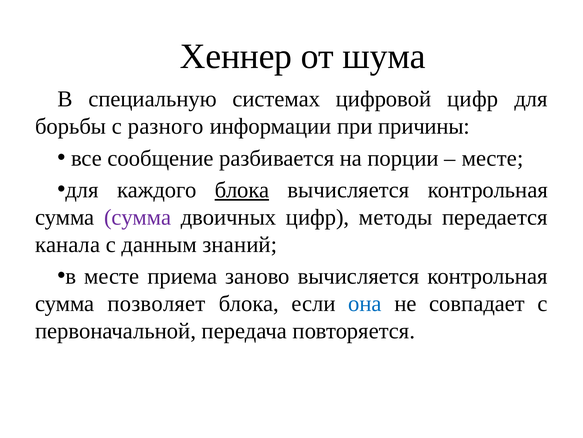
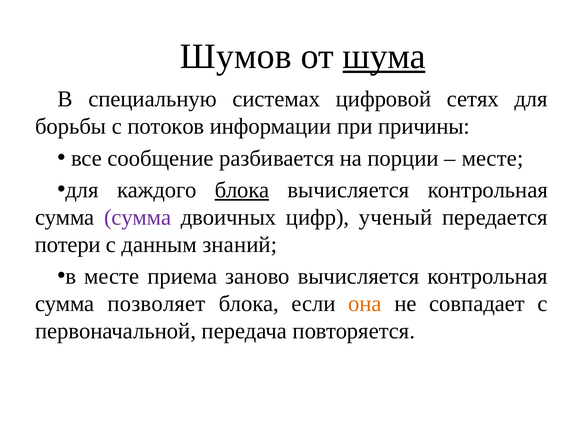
Хеннер: Хеннер -> Шумов (236, 56)
шума underline: none -> present (384, 56)
цифровой цифр: цифр -> сетях (473, 99)
разного: разного -> потоков (166, 126)
методы: методы -> ученый (396, 217)
канала: канала -> потери (68, 244)
она colour: blue -> orange (365, 303)
